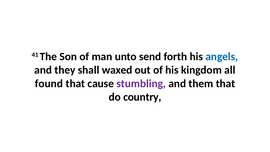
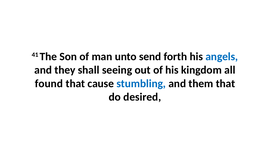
waxed: waxed -> seeing (117, 70)
stumbling colour: purple -> blue (141, 83)
country: country -> desired (142, 97)
